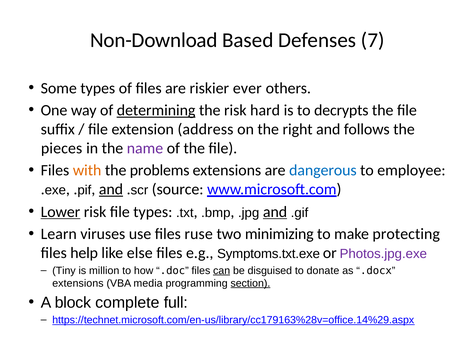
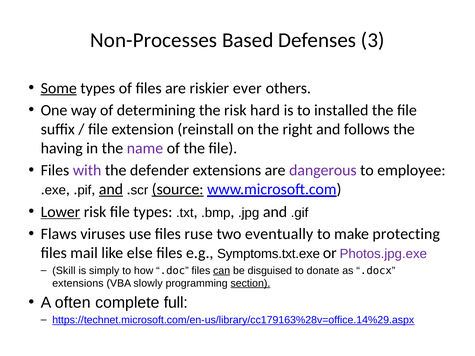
Non-Download: Non-Download -> Non-Processes (154, 40)
7: 7 -> 3 (373, 40)
Some underline: none -> present (59, 88)
determining underline: present -> none (156, 110)
decrypts: decrypts -> installed (341, 110)
address: address -> reinstall (206, 129)
pieces: pieces -> having (62, 148)
with colour: orange -> purple (87, 171)
problems: problems -> defender (160, 171)
dangerous colour: blue -> purple (323, 171)
source underline: none -> present (178, 190)
and underline: present -> none (275, 212)
Learn: Learn -> Flaws (59, 234)
minimizing: minimizing -> eventually (279, 234)
help: help -> mail (84, 253)
Tiny: Tiny -> Skill (64, 271)
million: million -> simply (104, 271)
media: media -> slowly (148, 283)
block: block -> often (73, 303)
